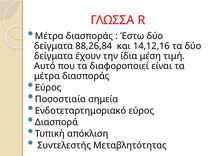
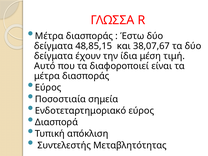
88,26,84: 88,26,84 -> 48,85,15 (94, 46)
14,12,16: 14,12,16 -> 38,07,67 (151, 46)
